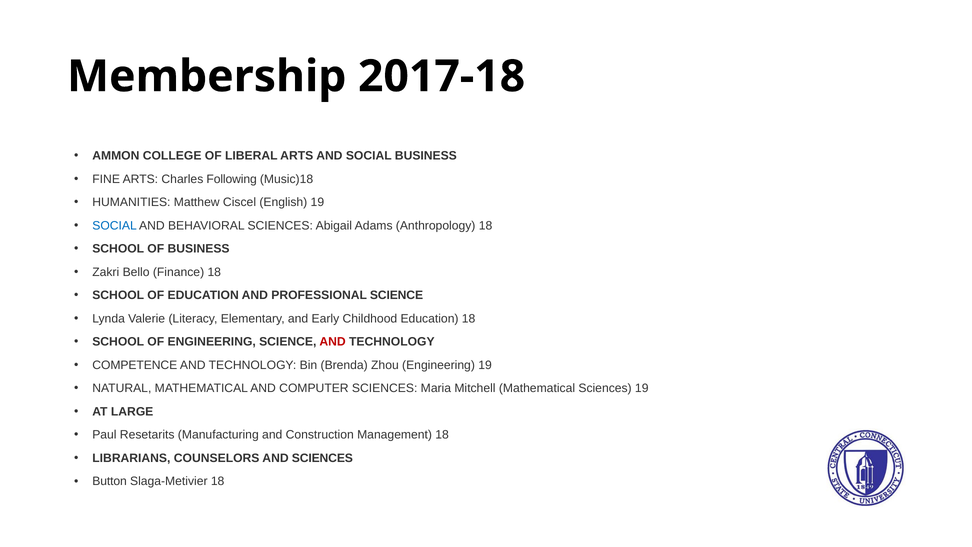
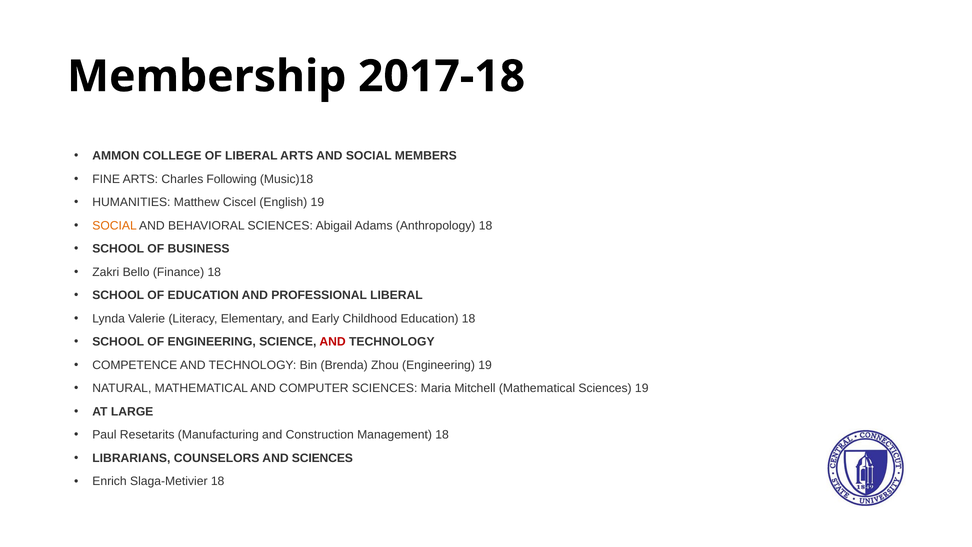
SOCIAL BUSINESS: BUSINESS -> MEMBERS (426, 156)
SOCIAL colour: blue -> orange (115, 225)
PROFESSIONAL SCIENCE: SCIENCE -> LIBERAL (396, 295)
Button: Button -> Enrich (109, 481)
